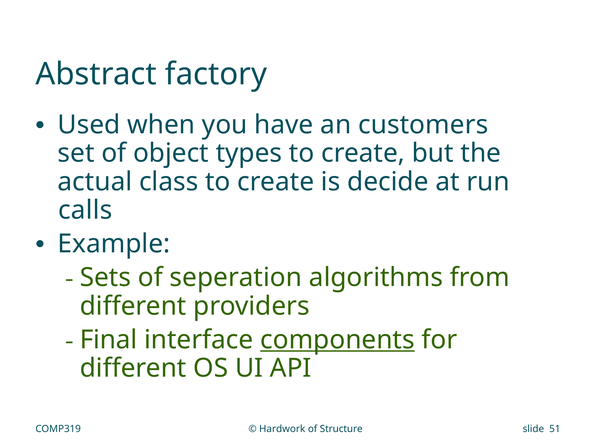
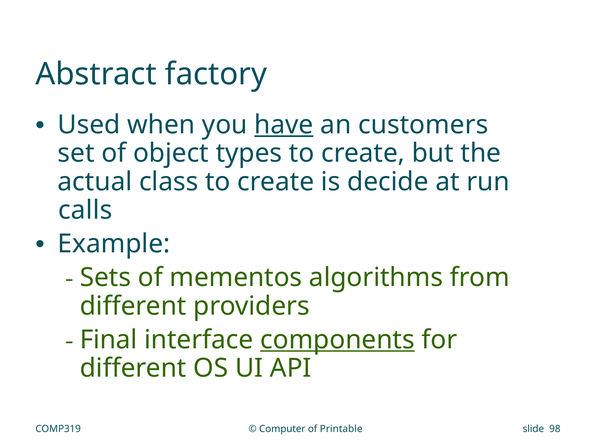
have underline: none -> present (284, 125)
seperation: seperation -> mementos (236, 277)
Hardwork: Hardwork -> Computer (282, 428)
Structure: Structure -> Printable (341, 428)
51: 51 -> 98 (555, 428)
